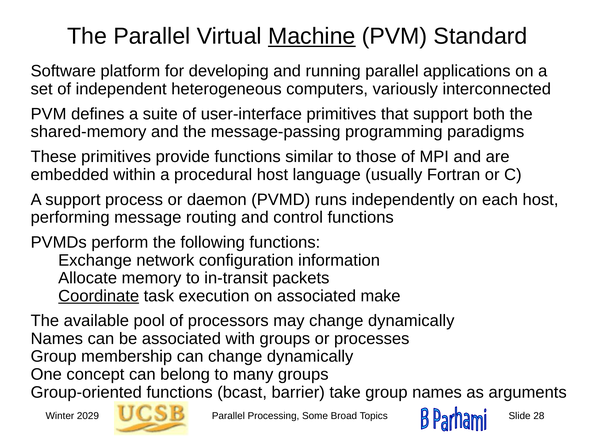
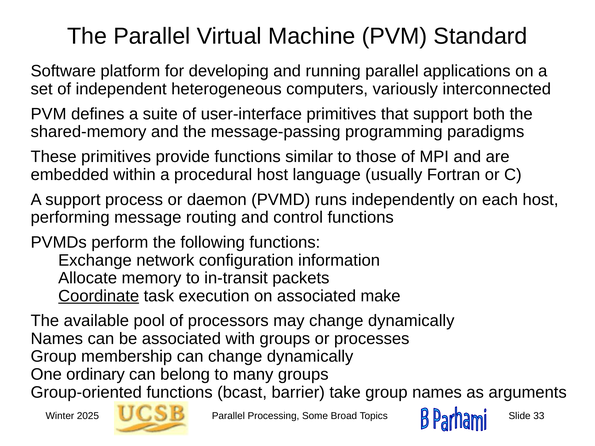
Machine underline: present -> none (312, 36)
concept: concept -> ordinary (96, 375)
2029: 2029 -> 2025 (88, 416)
28: 28 -> 33 (539, 416)
